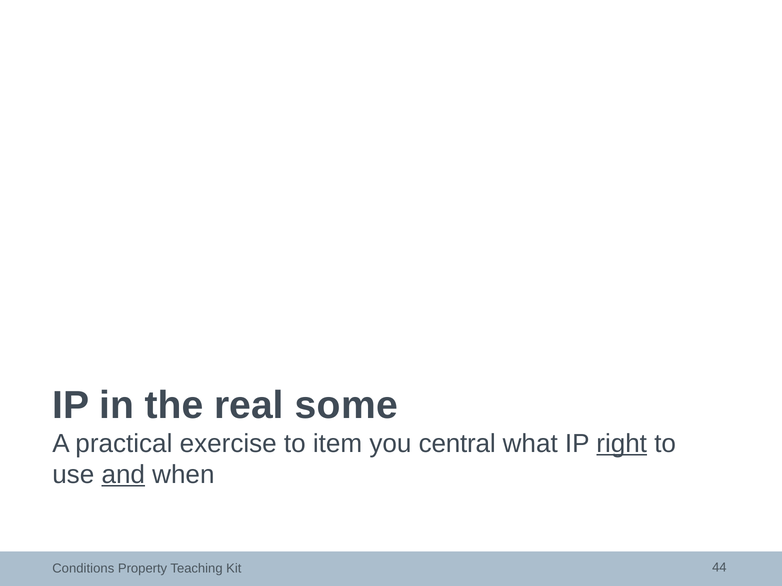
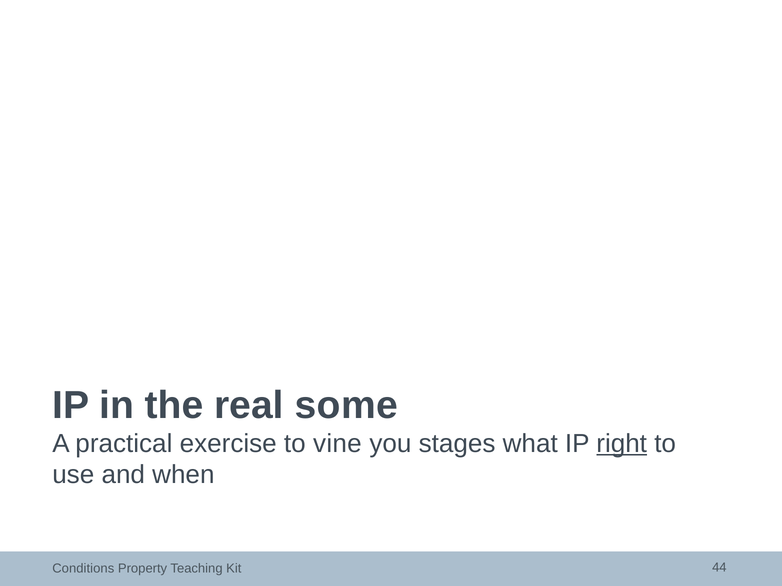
item: item -> vine (337, 444)
central: central -> stages (457, 444)
and underline: present -> none (123, 475)
